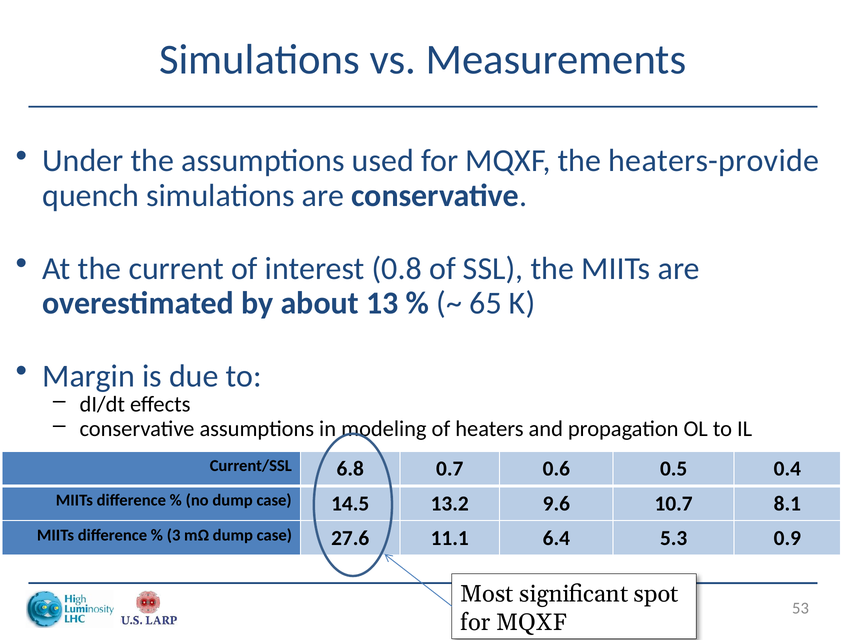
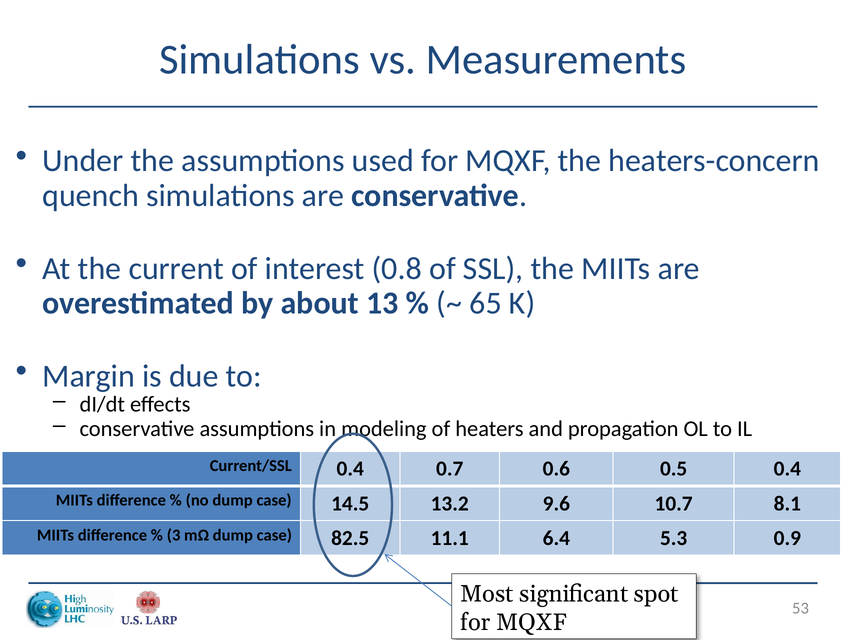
heaters-provide: heaters-provide -> heaters-concern (714, 161)
Current/SSL 6.8: 6.8 -> 0.4 (350, 469)
27.6: 27.6 -> 82.5 (350, 538)
